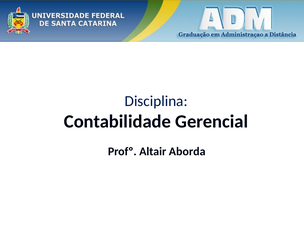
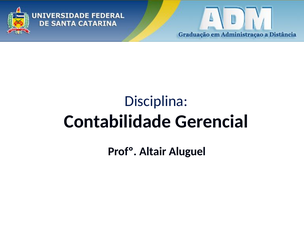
Aborda: Aborda -> Aluguel (187, 151)
